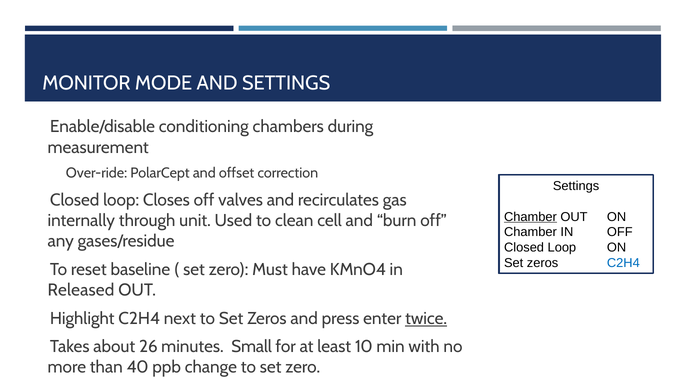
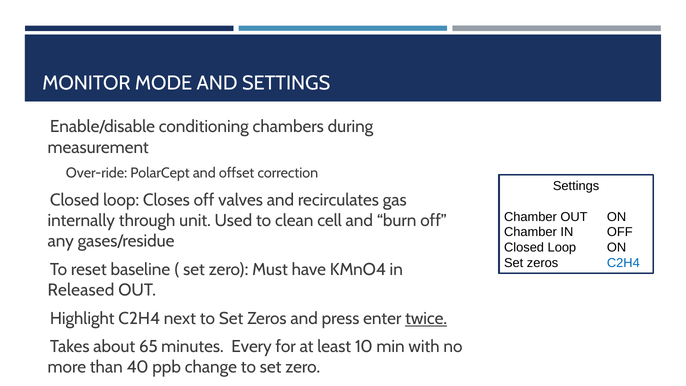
Chamber underline: present -> none (530, 217)
26: 26 -> 65 (148, 347)
Small: Small -> Every (251, 347)
